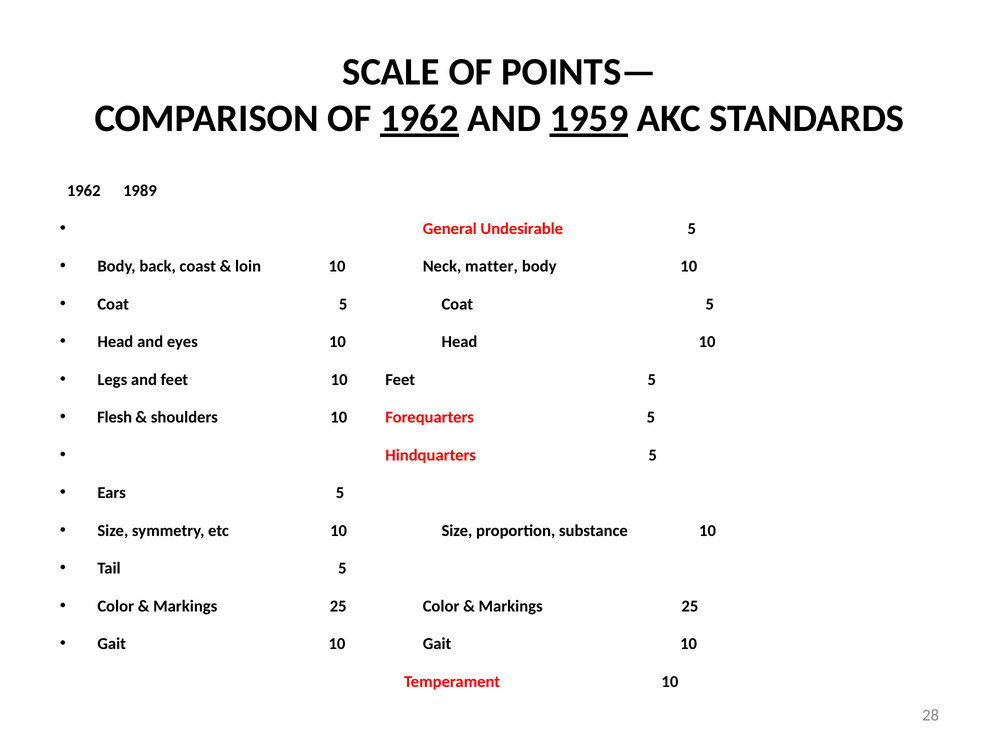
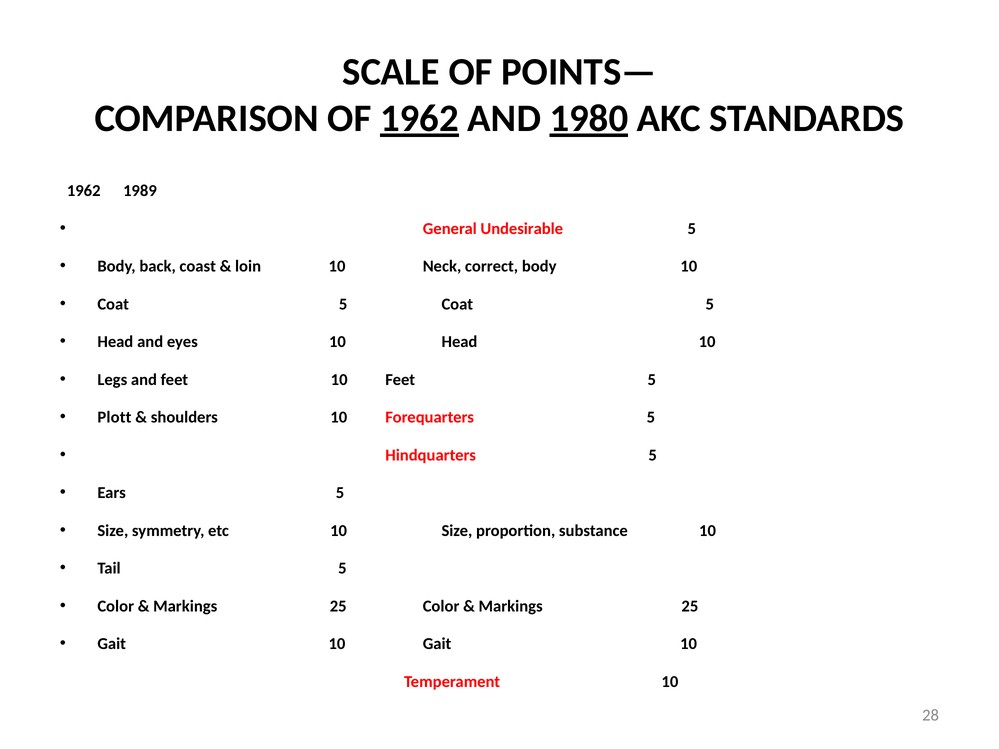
1959: 1959 -> 1980 (589, 118)
matter: matter -> correct (492, 266)
Flesh: Flesh -> Plott (114, 418)
